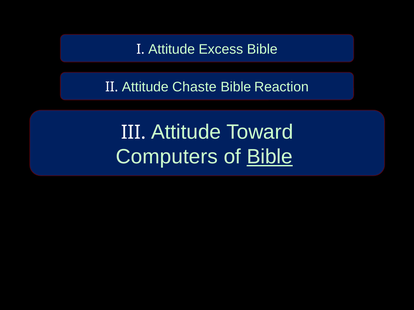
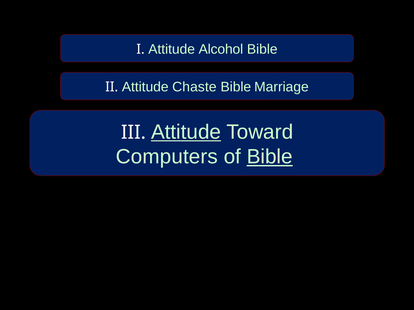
Excess: Excess -> Alcohol (221, 49)
Reaction: Reaction -> Marriage (281, 87)
Attitude underline: none -> present (186, 132)
